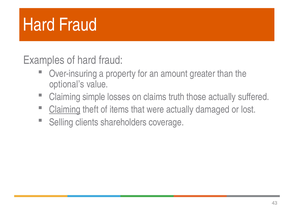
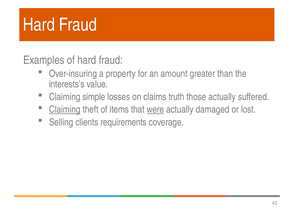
optional’s: optional’s -> interests’s (67, 84)
were underline: none -> present (155, 110)
shareholders: shareholders -> requirements (124, 122)
